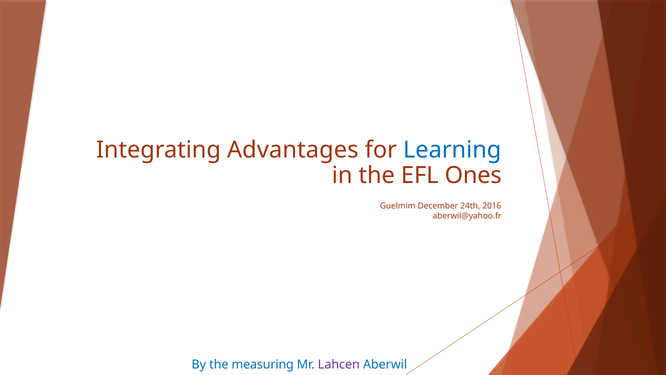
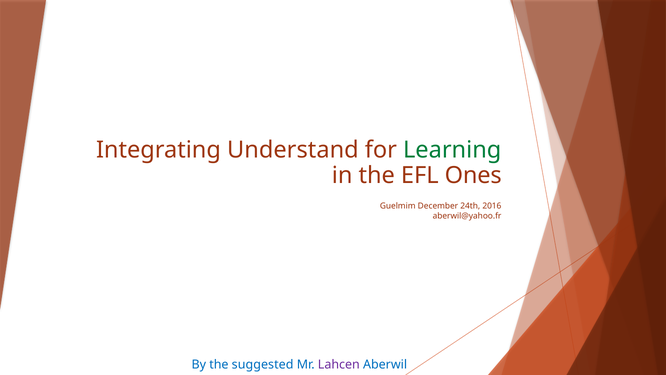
Advantages: Advantages -> Understand (293, 150)
Learning colour: blue -> green (452, 150)
measuring: measuring -> suggested (263, 364)
